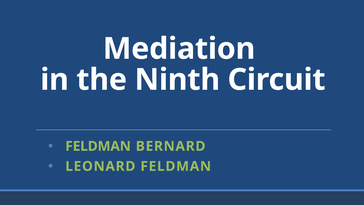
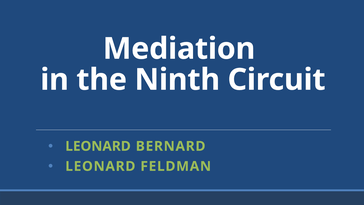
FELDMAN: FELDMAN -> LEONARD (98, 146)
